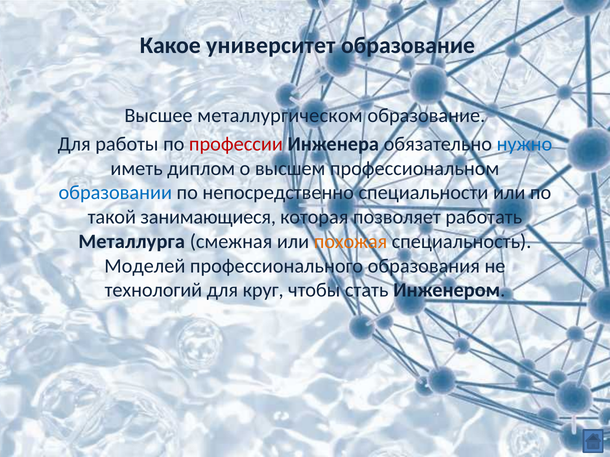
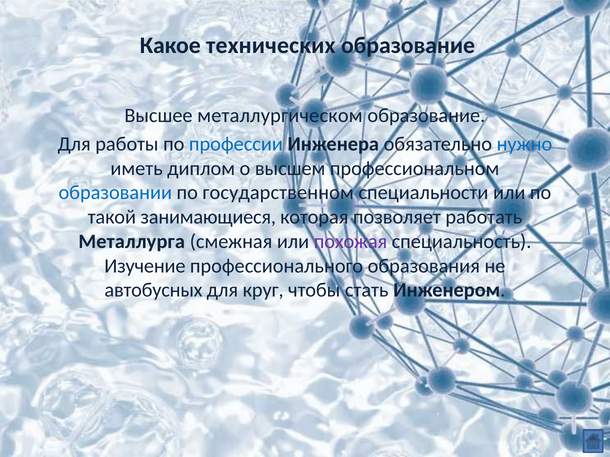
университет: университет -> технических (271, 45)
профессии colour: red -> blue (236, 144)
непосредственно: непосредственно -> государственном (278, 193)
похожая colour: orange -> purple (351, 242)
Моделей: Моделей -> Изучение (145, 266)
технологий: технологий -> автобусных (153, 291)
